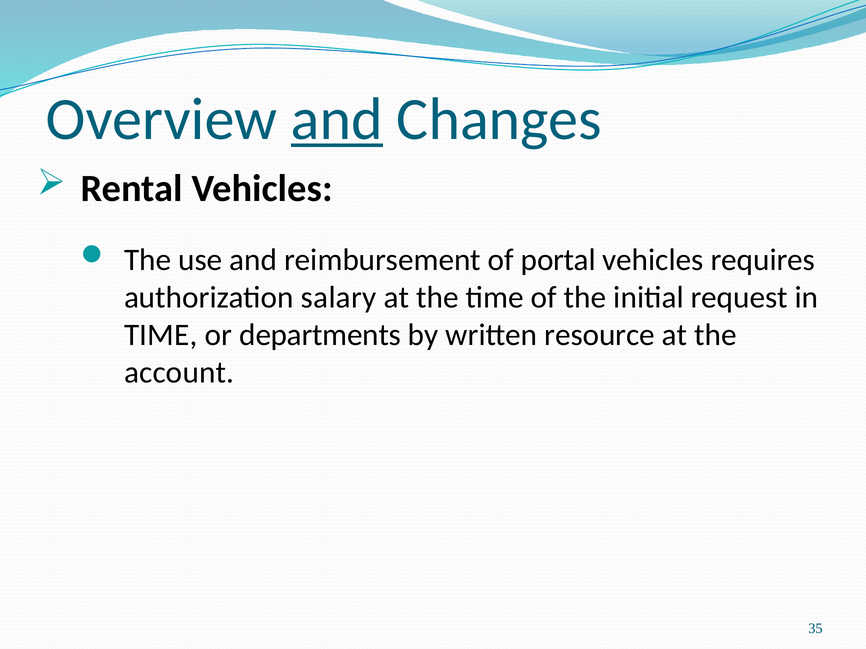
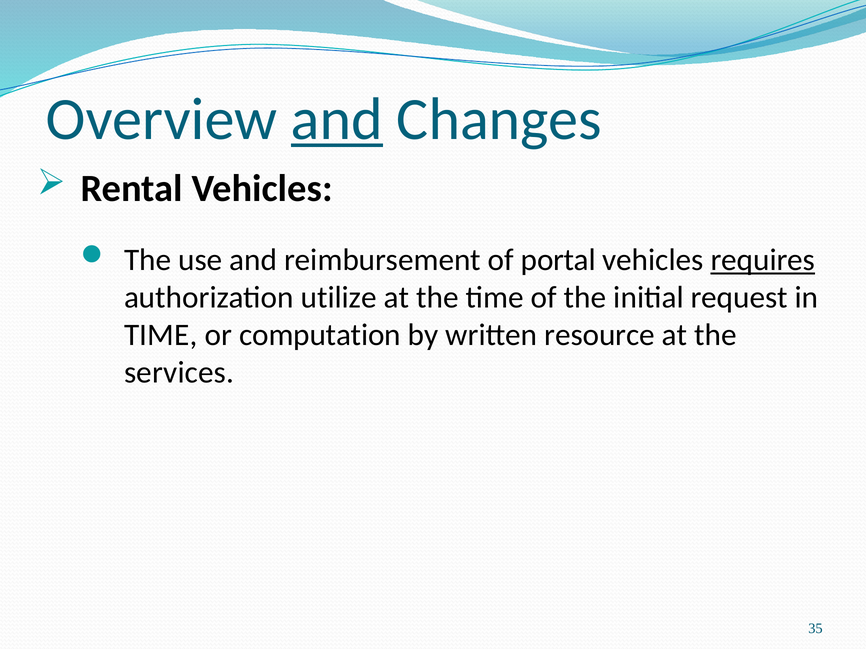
requires underline: none -> present (763, 260)
salary: salary -> utilize (339, 298)
departments: departments -> computation (320, 335)
account: account -> services (179, 373)
